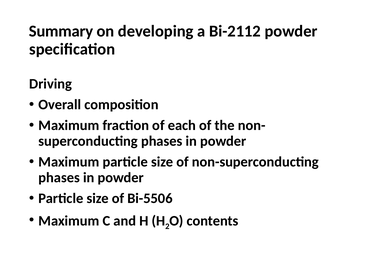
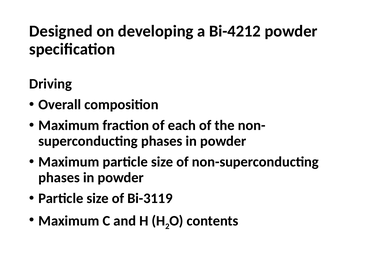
Summary: Summary -> Designed (61, 31)
Bi-2112: Bi-2112 -> Bi-4212 (235, 31)
Bi-5506: Bi-5506 -> Bi-3119 (150, 198)
